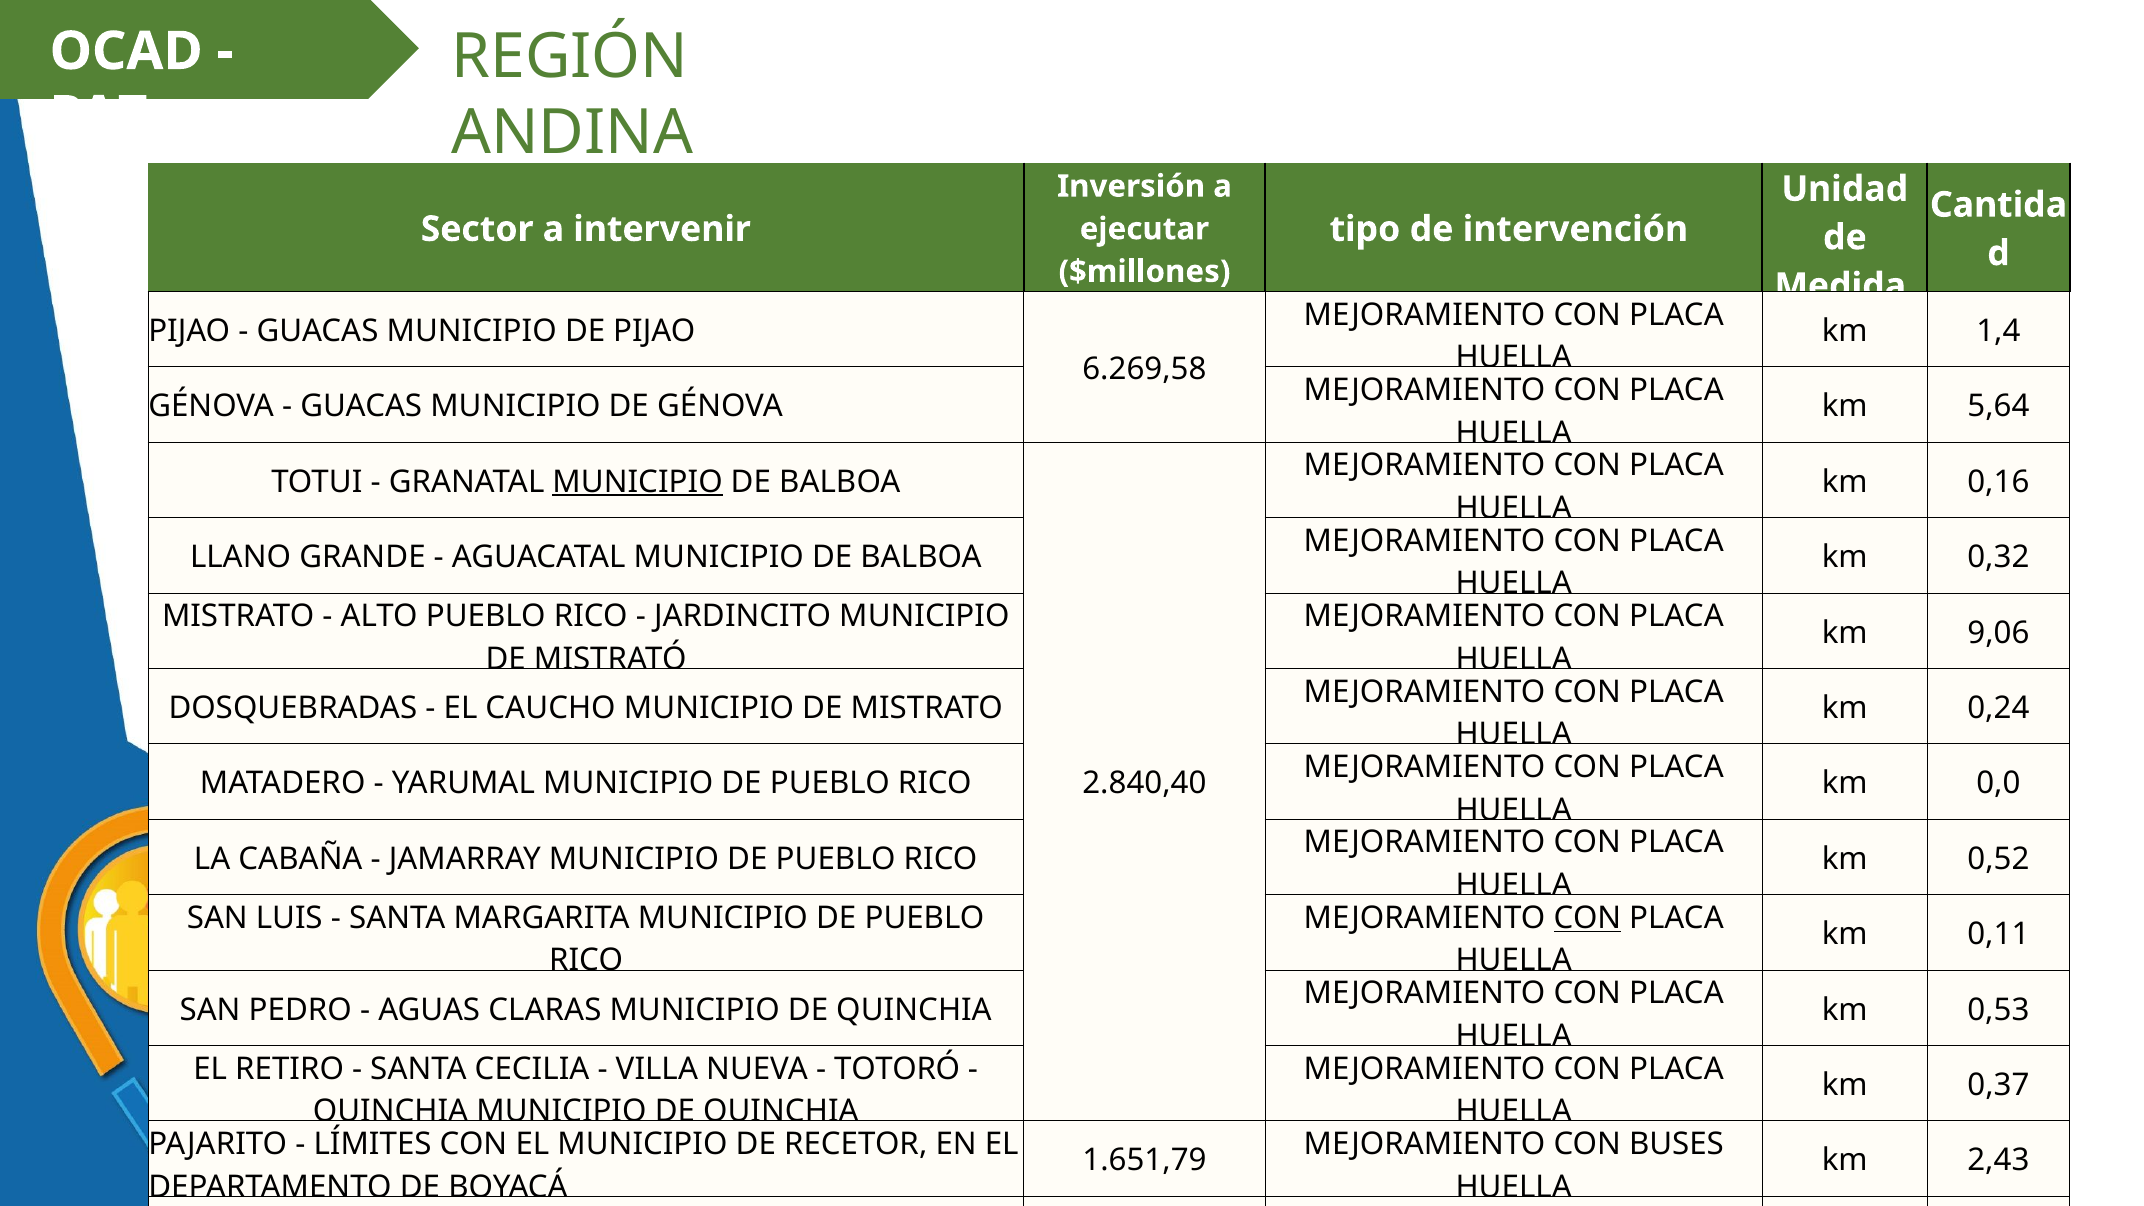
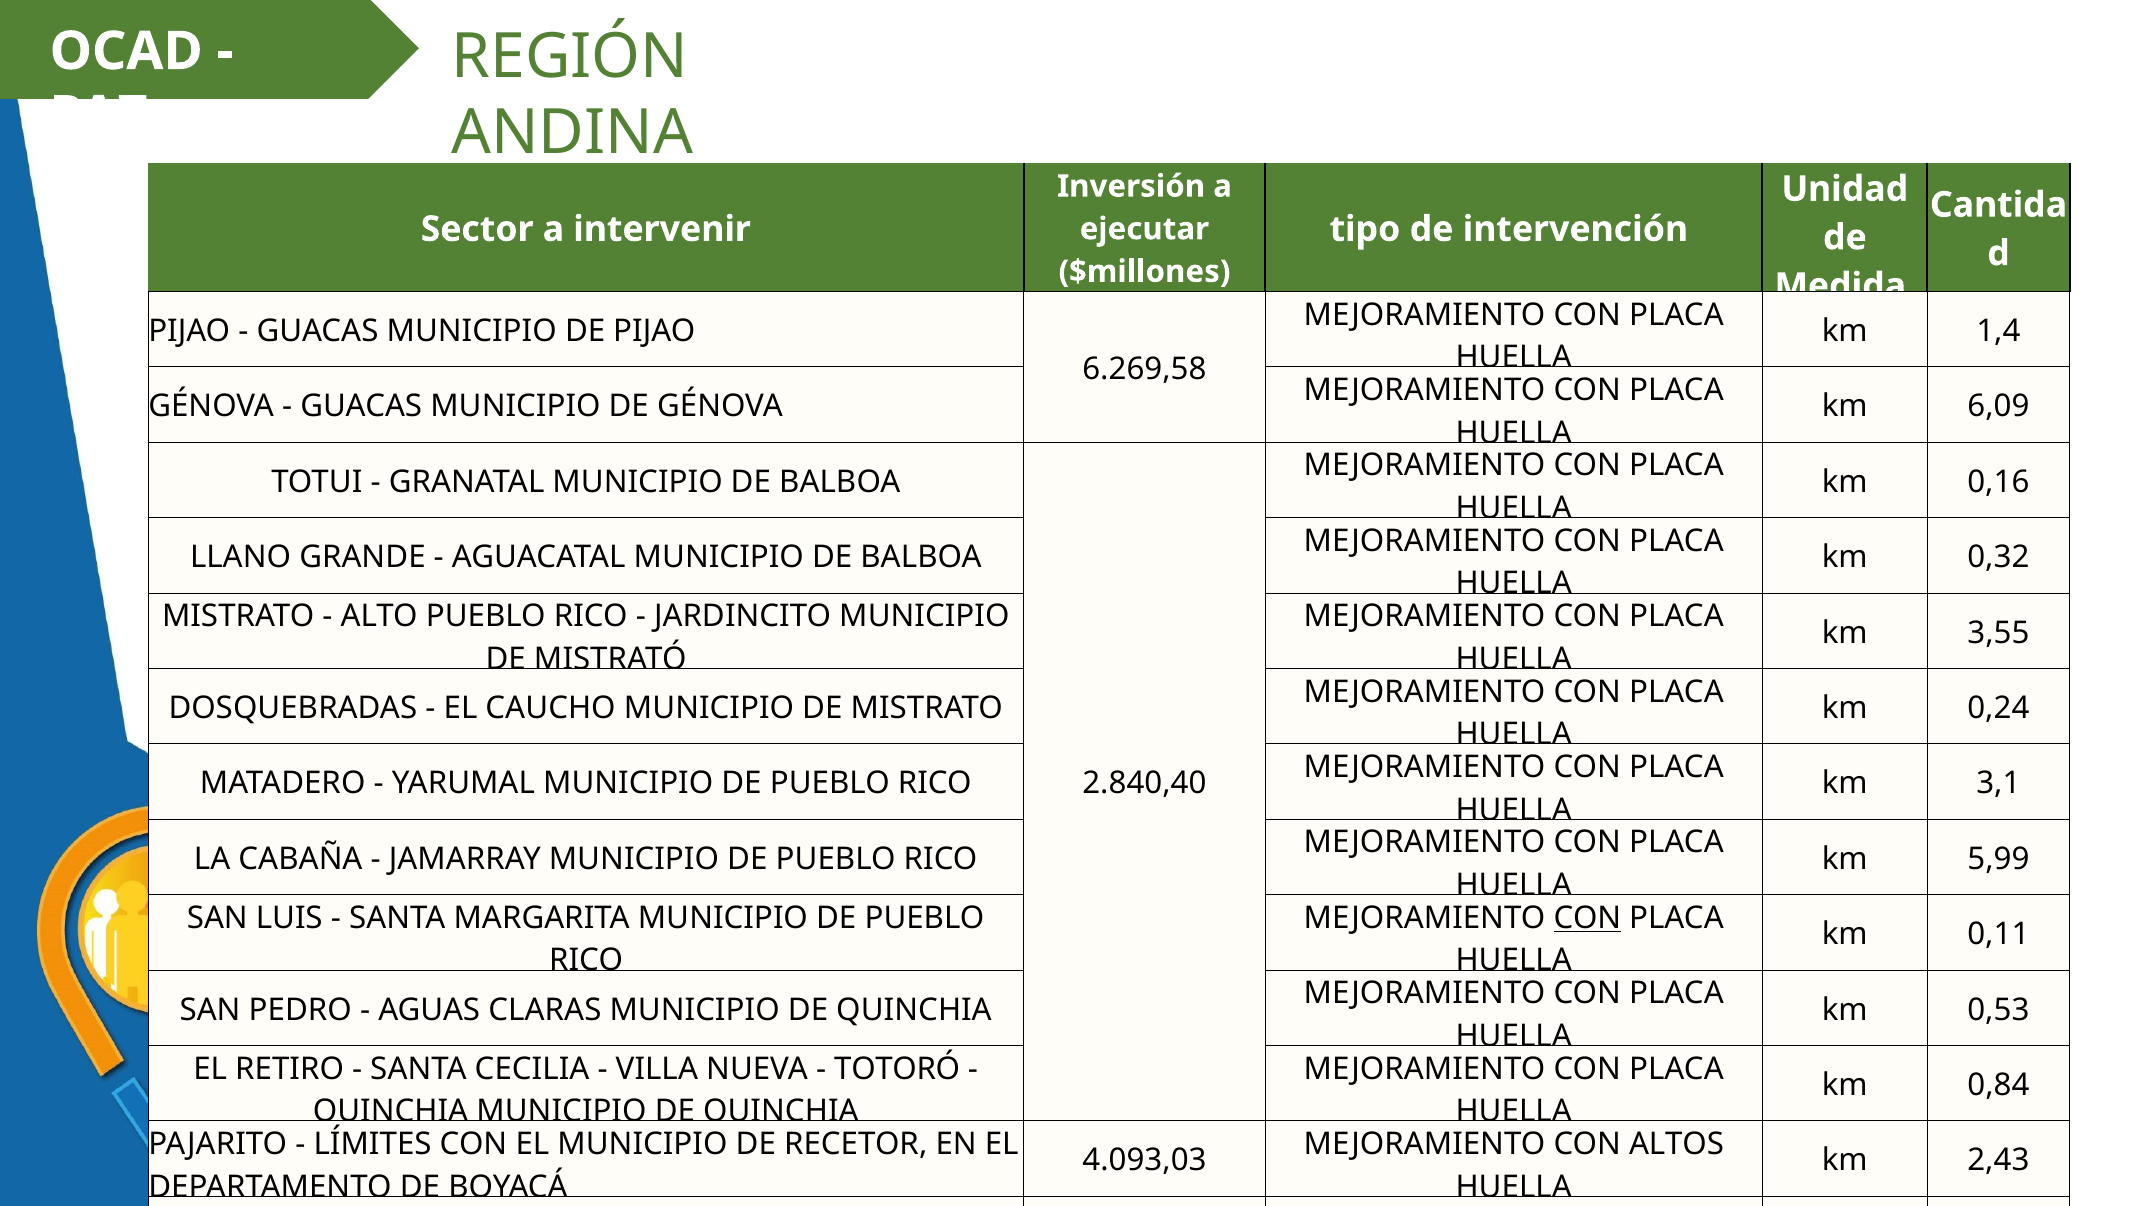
5,64: 5,64 -> 6,09 (1998, 407)
MUNICIPIO underline: present -> none (638, 482)
9,06: 9,06 -> 3,55 (1998, 633)
0,0: 0,0 -> 3,1 (1998, 784)
0,52: 0,52 -> 5,99 (1998, 859)
0,37: 0,37 -> 0,84 (1998, 1085)
BUSES: BUSES -> ALTOS (1677, 1144)
1.651,79: 1.651,79 -> 4.093,03 (1144, 1161)
